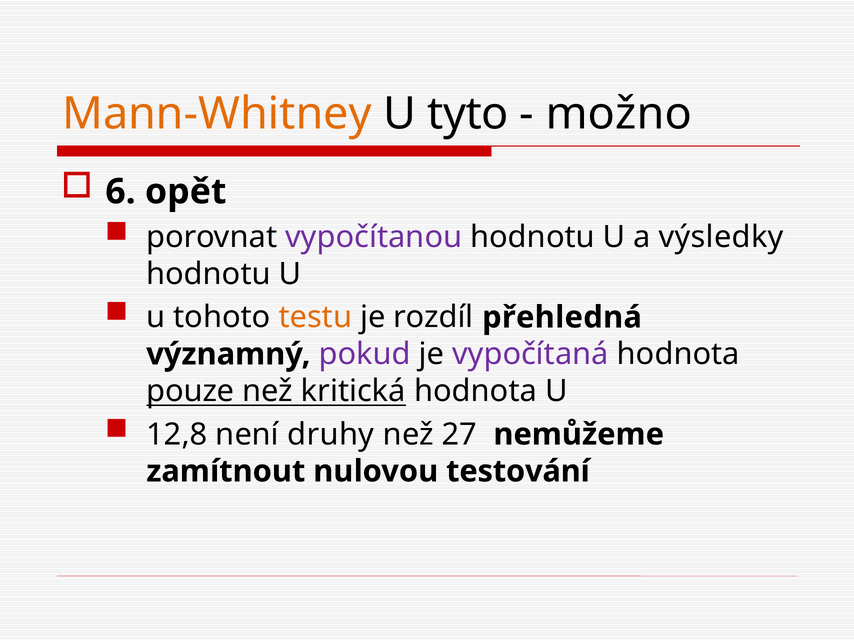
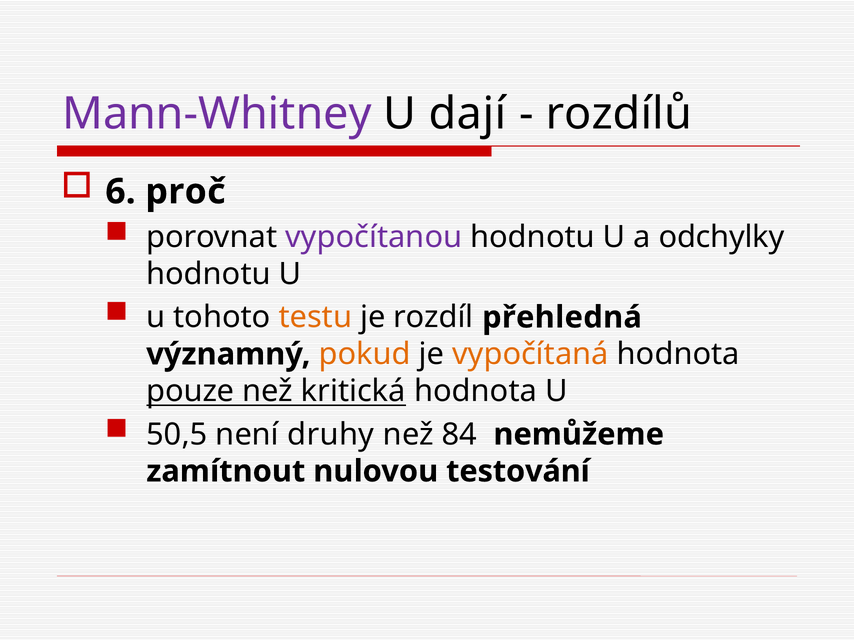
Mann-Whitney colour: orange -> purple (217, 114)
tyto: tyto -> dají (468, 114)
možno: možno -> rozdílů (619, 114)
opět: opět -> proč (186, 192)
výsledky: výsledky -> odchylky (722, 237)
pokud colour: purple -> orange (365, 355)
vypočítaná colour: purple -> orange (530, 355)
12,8: 12,8 -> 50,5 (177, 435)
27: 27 -> 84 (459, 435)
